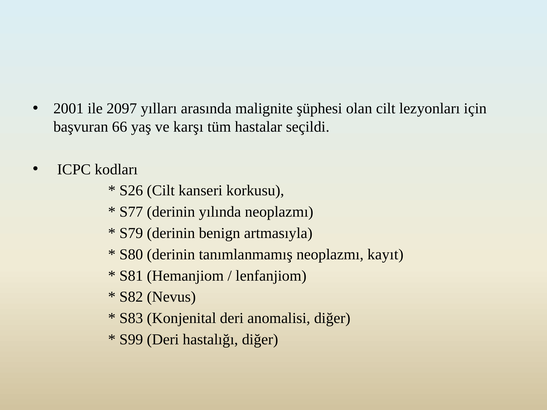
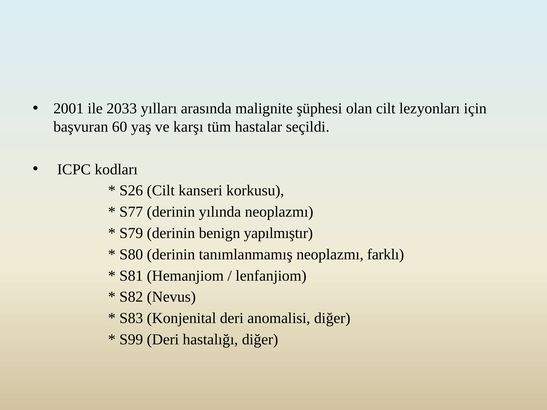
2097: 2097 -> 2033 (122, 109)
66: 66 -> 60 (120, 127)
artmasıyla: artmasıyla -> yapılmıştır (278, 233)
kayıt: kayıt -> farklı (386, 255)
